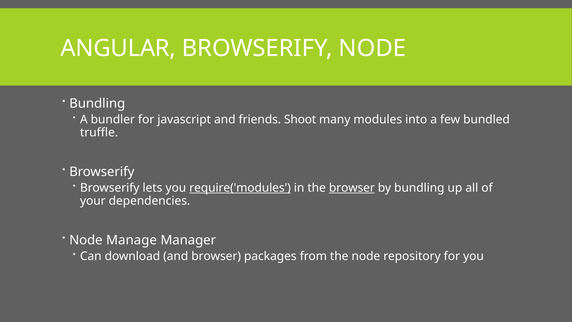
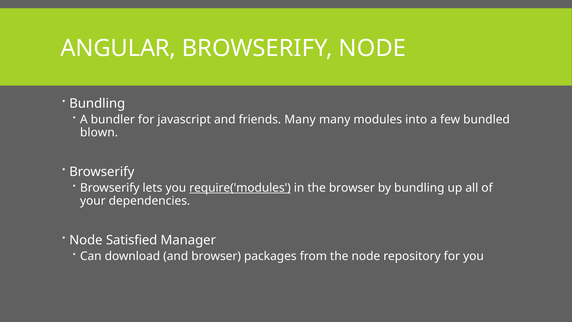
friends Shoot: Shoot -> Many (300, 119)
truffle: truffle -> blown (99, 132)
browser underline: present -> none (352, 188)
Manage: Manage -> Satisfied (132, 240)
